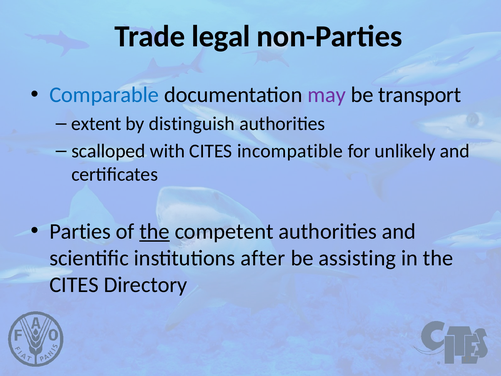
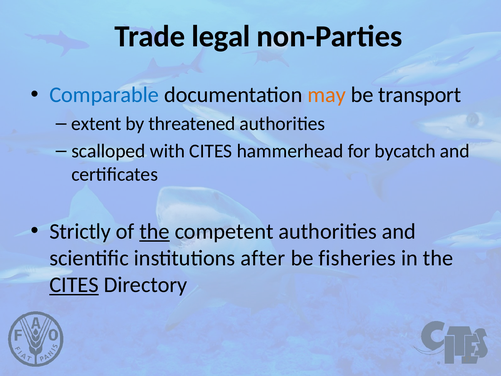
may colour: purple -> orange (327, 95)
distinguish: distinguish -> threatened (192, 124)
incompatible: incompatible -> hammerhead (290, 151)
unlikely: unlikely -> bycatch (405, 151)
Parties: Parties -> Strictly (80, 231)
assisting: assisting -> fisheries (357, 258)
CITES underline: none -> present (74, 285)
